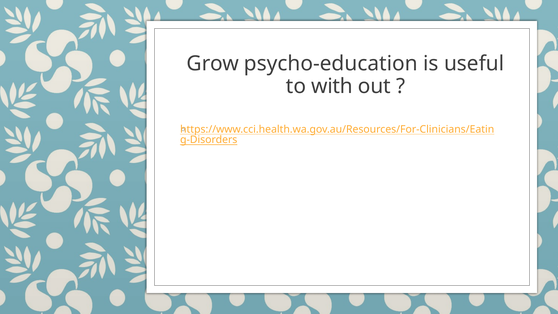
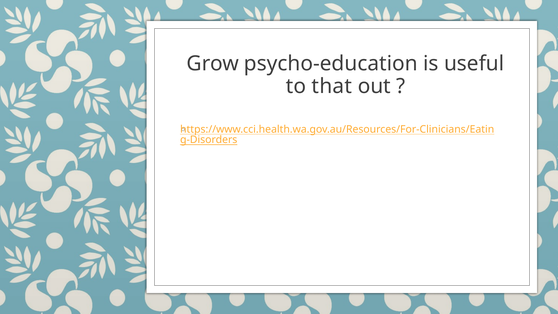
with: with -> that (332, 86)
